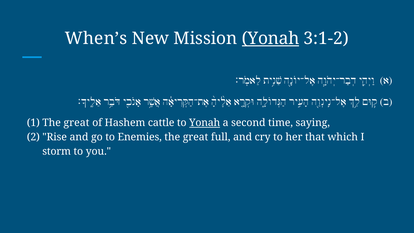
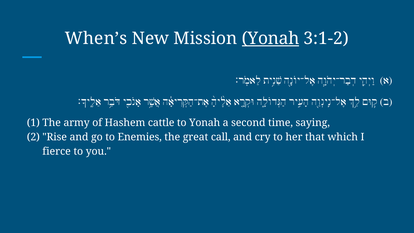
great: great -> army (77, 123)
Yonah underline: present -> none (205, 123)
full: full -> call (221, 137)
storm: storm -> fierce (57, 151)
